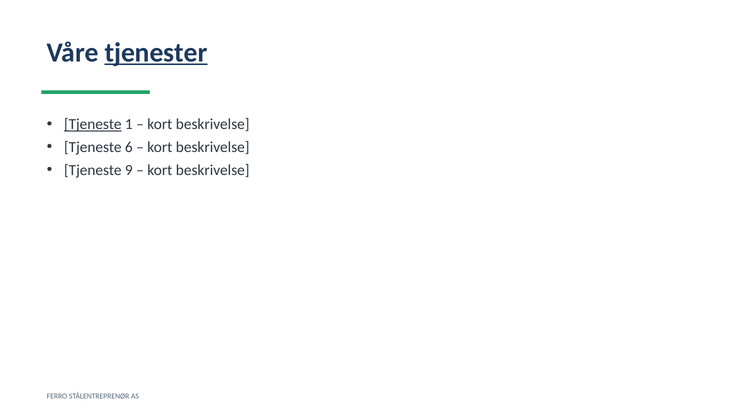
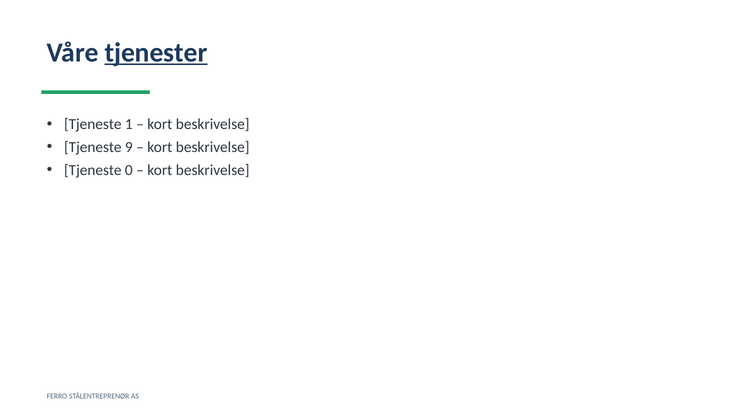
Tjeneste underline: present -> none (93, 124)
6: 6 -> 9 (129, 147)
9: 9 -> 0 (129, 170)
